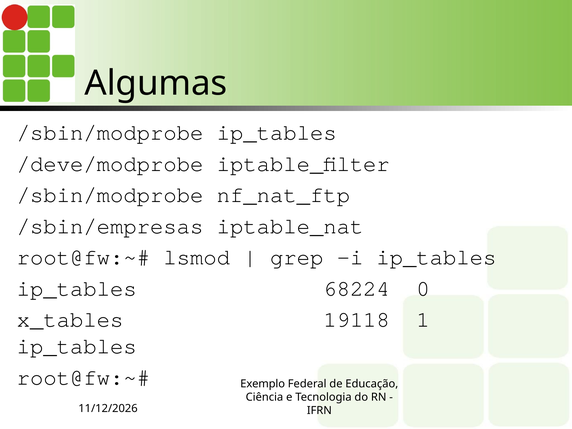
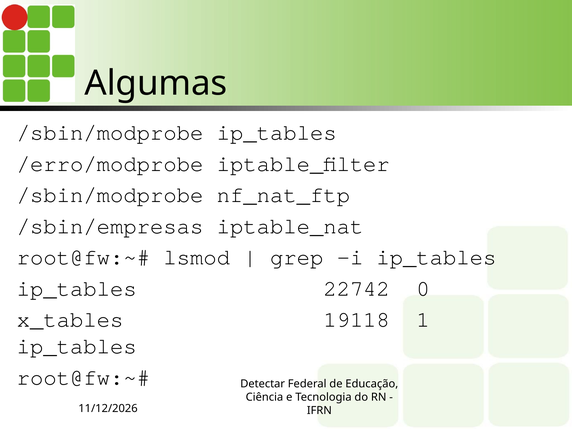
/deve/modprobe: /deve/modprobe -> /erro/modprobe (110, 164)
68224: 68224 -> 22742 (357, 288)
Exemplo: Exemplo -> Detectar (263, 384)
